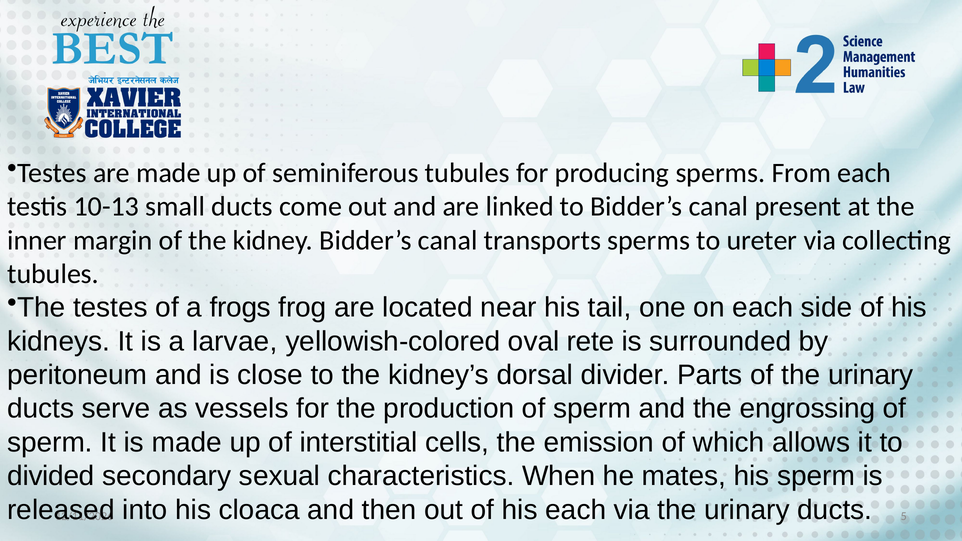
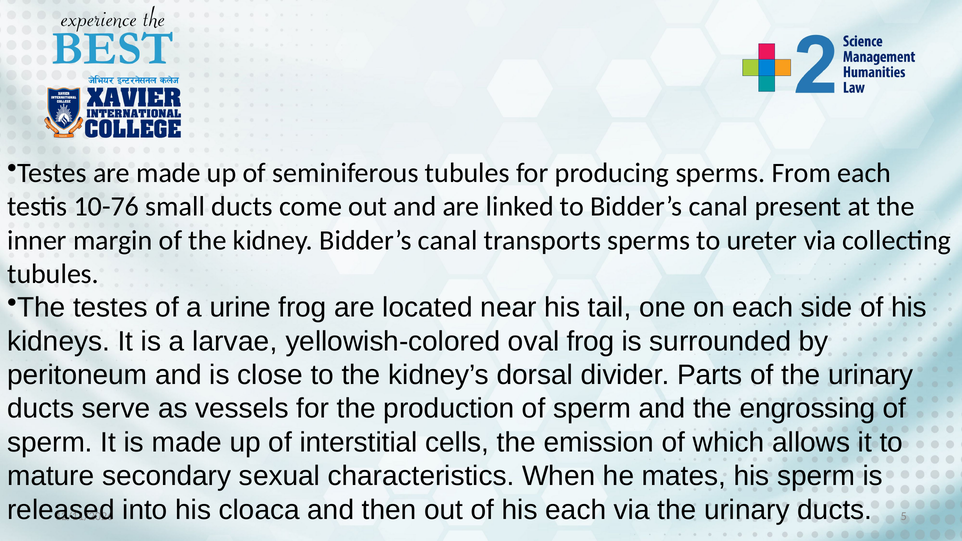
10-13: 10-13 -> 10-76 (106, 207)
frogs: frogs -> urine (240, 308)
oval rete: rete -> frog (591, 341)
divided: divided -> mature (51, 476)
